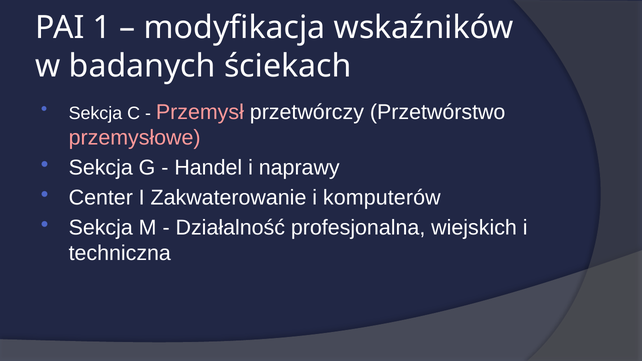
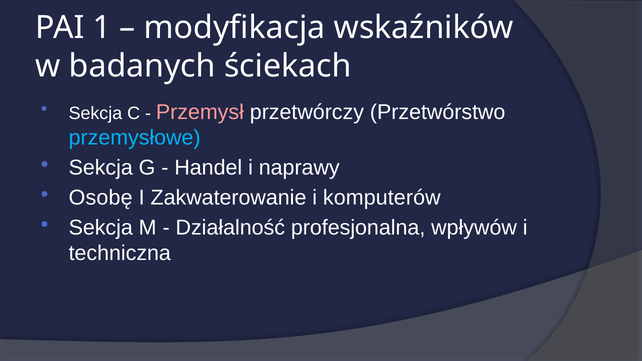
przemysłowe colour: pink -> light blue (135, 138)
Center: Center -> Osobę (101, 198)
wiejskich: wiejskich -> wpływów (474, 228)
